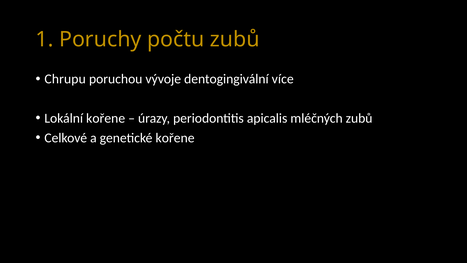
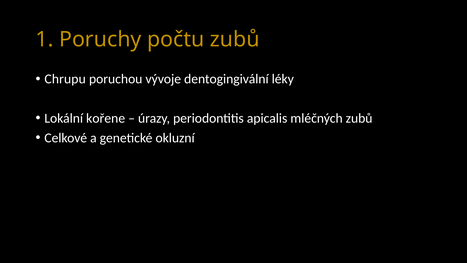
více: více -> léky (283, 79)
genetické kořene: kořene -> okluzní (175, 138)
